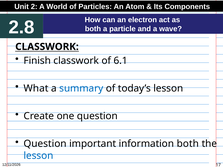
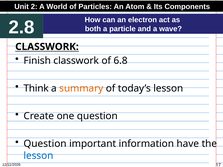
6.1: 6.1 -> 6.8 (121, 61)
What: What -> Think (36, 88)
summary colour: blue -> orange (81, 88)
information both: both -> have (188, 144)
